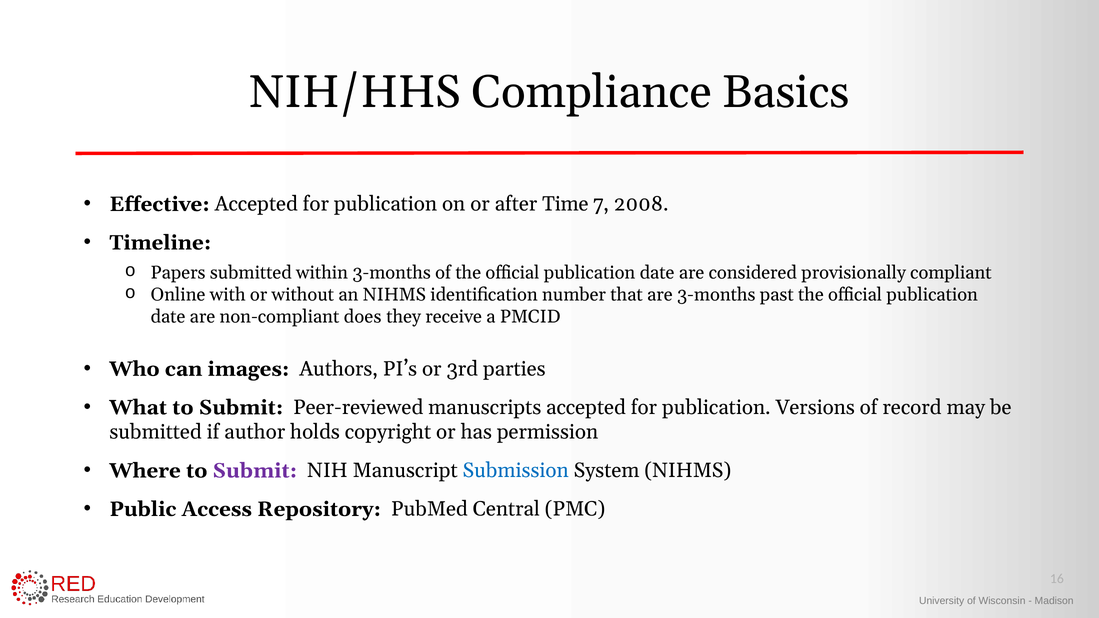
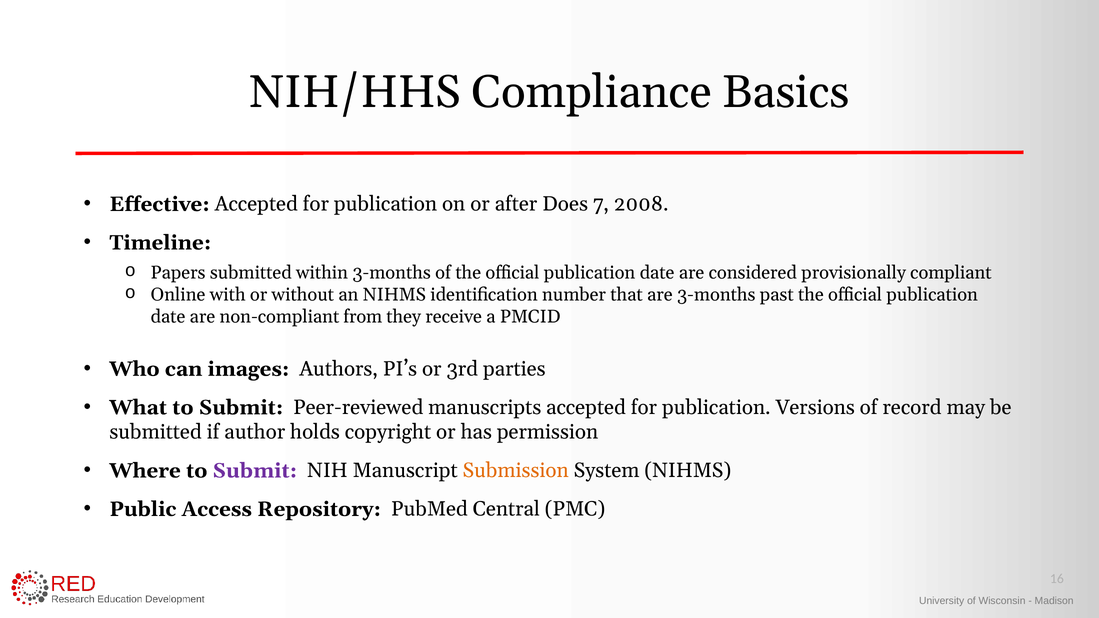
Time: Time -> Does (565, 204)
does: does -> from (363, 317)
Submission colour: blue -> orange (516, 471)
